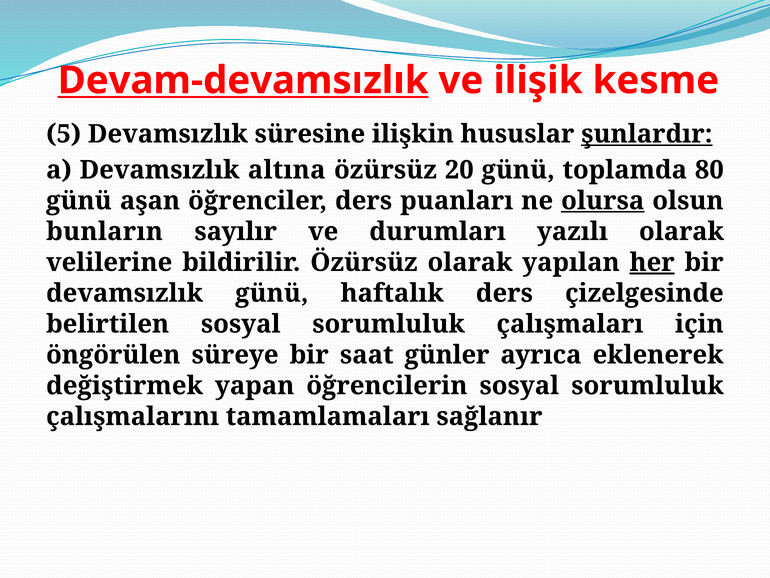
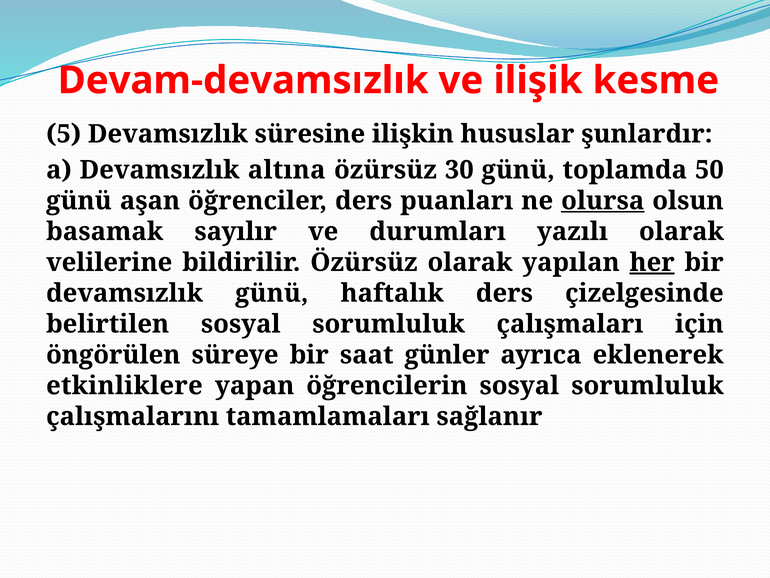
Devam-devamsızlık underline: present -> none (243, 80)
şunlardır underline: present -> none (647, 134)
20: 20 -> 30 (459, 170)
80: 80 -> 50 (709, 170)
bunların: bunların -> basamak (105, 231)
değiştirmek: değiştirmek -> etkinliklere (124, 385)
